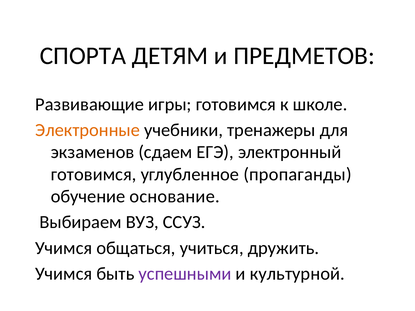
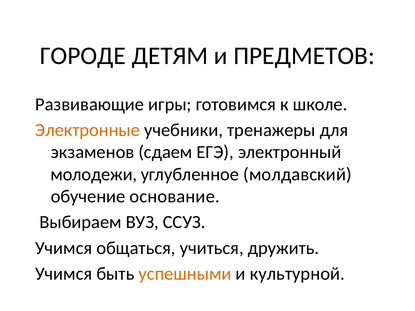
СПОРТА: СПОРТА -> ГОРОДЕ (83, 56)
готовимся: готовимся -> молодежи (94, 174)
пропаганды: пропаганды -> молдавский (298, 174)
успешными colour: purple -> orange (185, 274)
